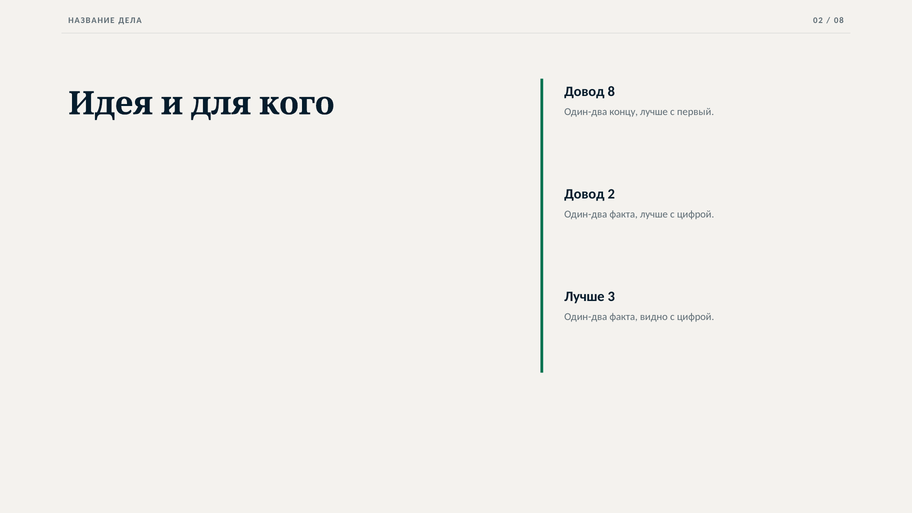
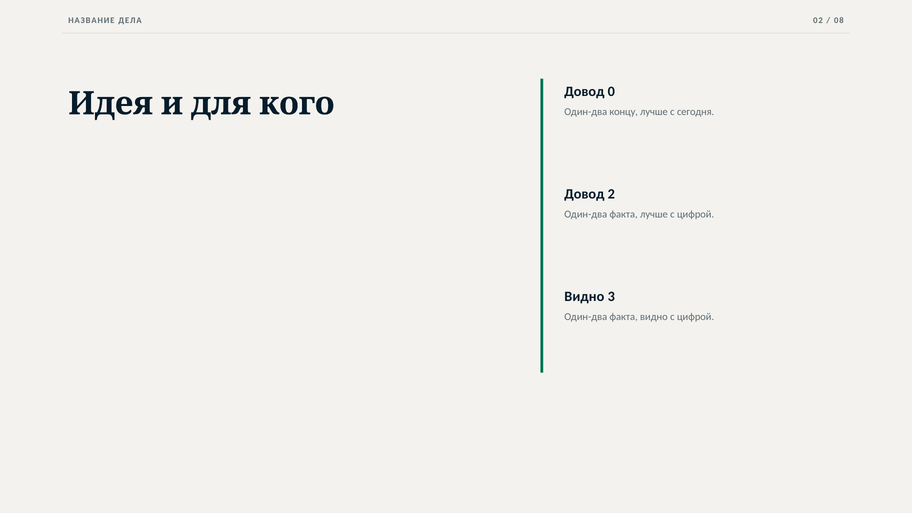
8: 8 -> 0 (611, 92)
первый: первый -> сегодня (696, 112)
Лучше: Лучше -> Видно (584, 297)
